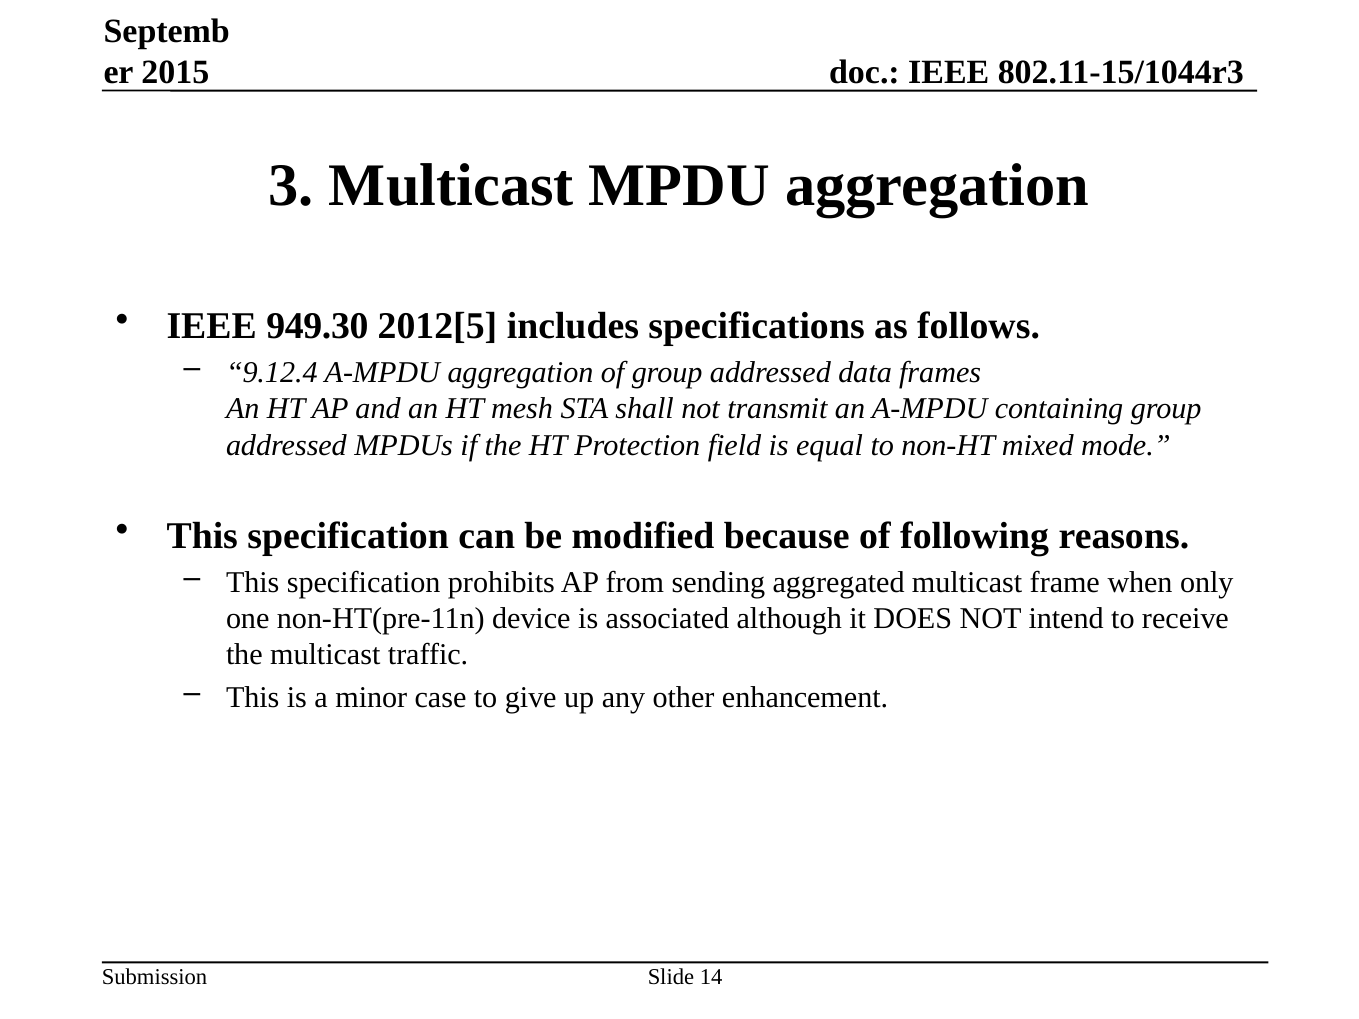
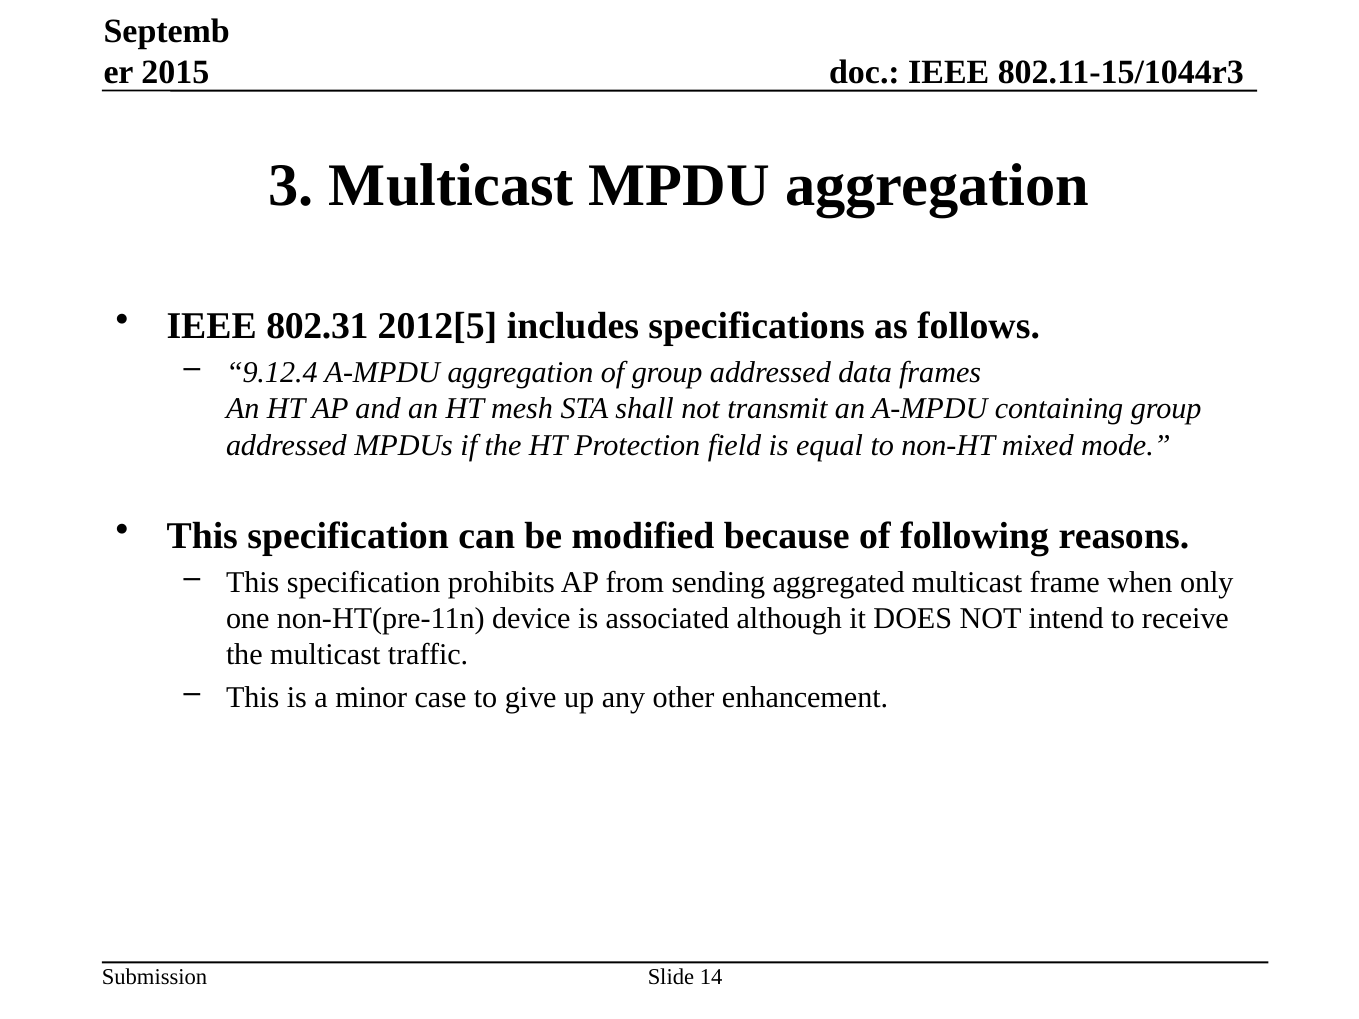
949.30: 949.30 -> 802.31 (317, 327)
